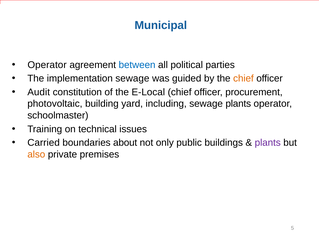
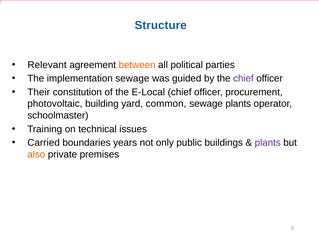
Municipal: Municipal -> Structure (161, 25)
Operator: Operator -> Relevant (47, 65)
between colour: blue -> orange (137, 65)
chief colour: orange -> purple (243, 79)
Audit: Audit -> Their (39, 92)
including: including -> common (166, 104)
about: about -> years (125, 143)
